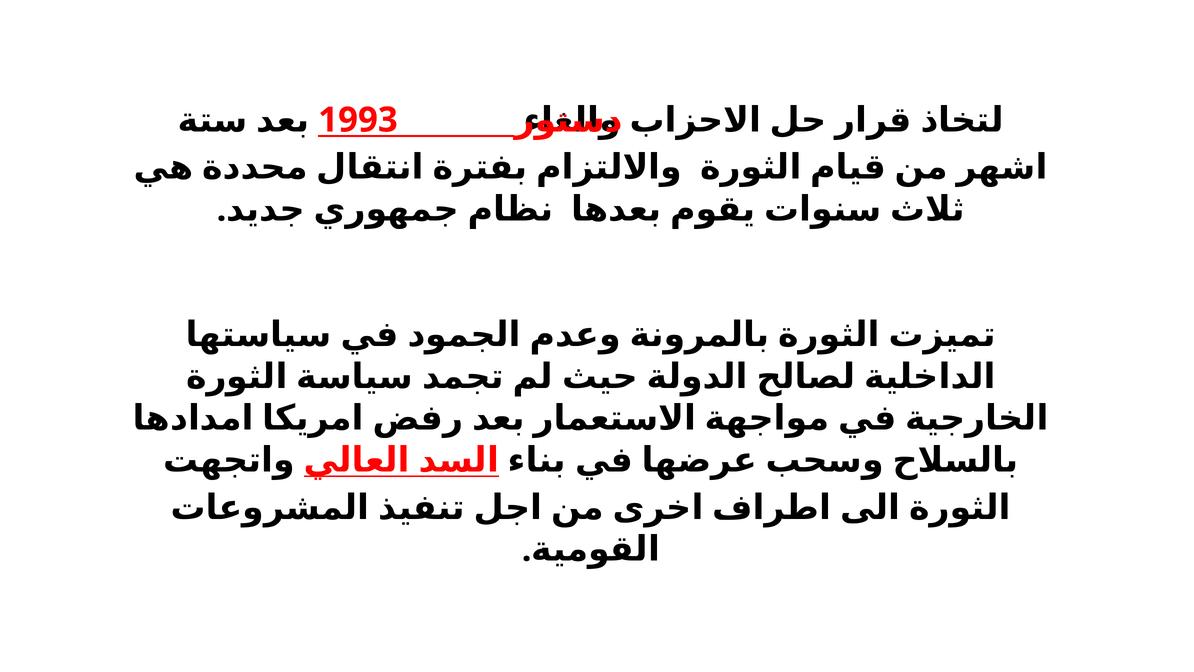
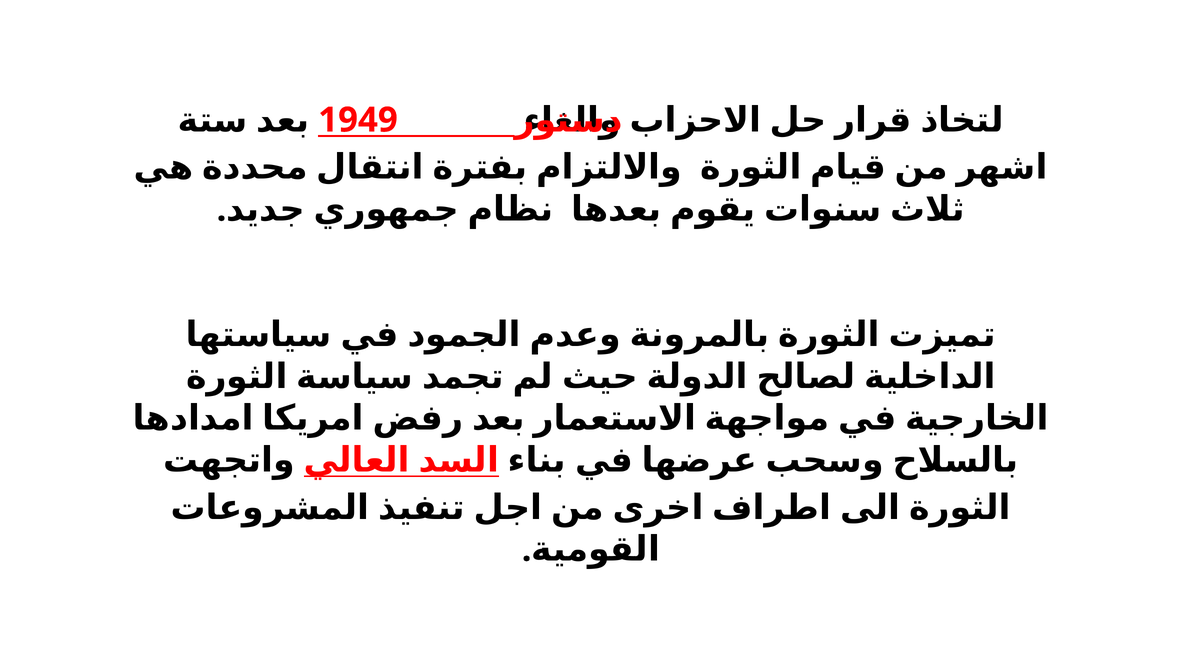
1993: 1993 -> 1949 (358, 120)
